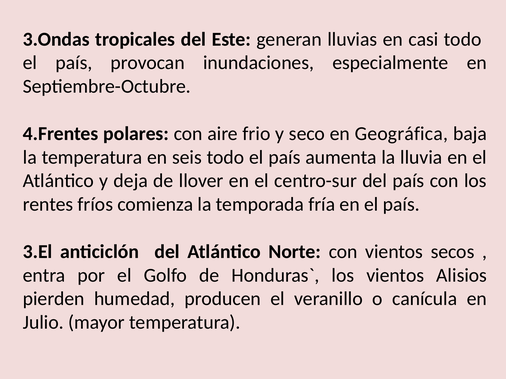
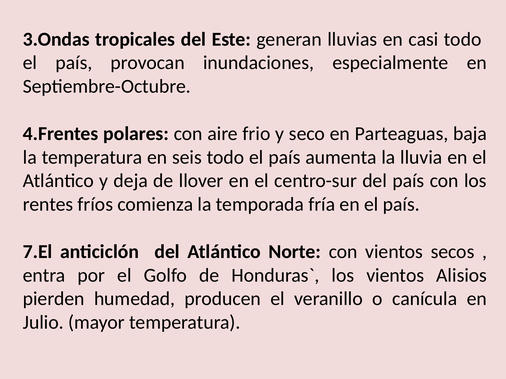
Geográfica: Geográfica -> Parteaguas (402, 134)
3.El: 3.El -> 7.El (38, 252)
